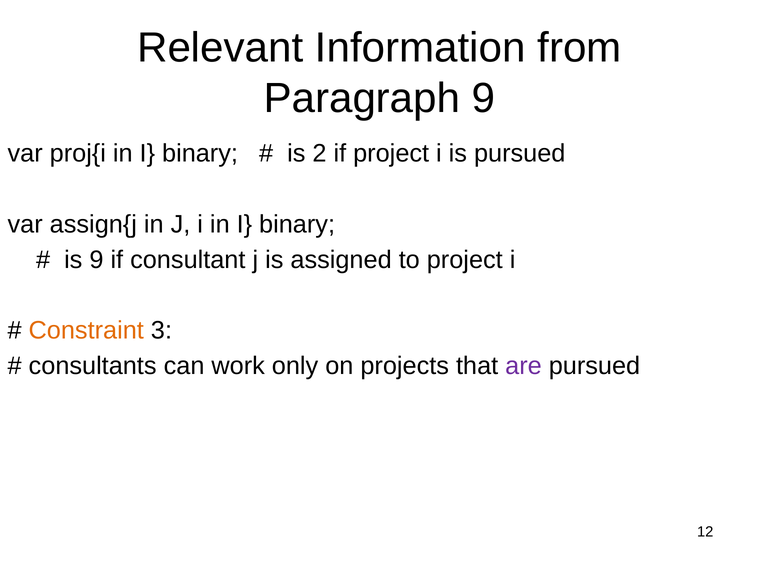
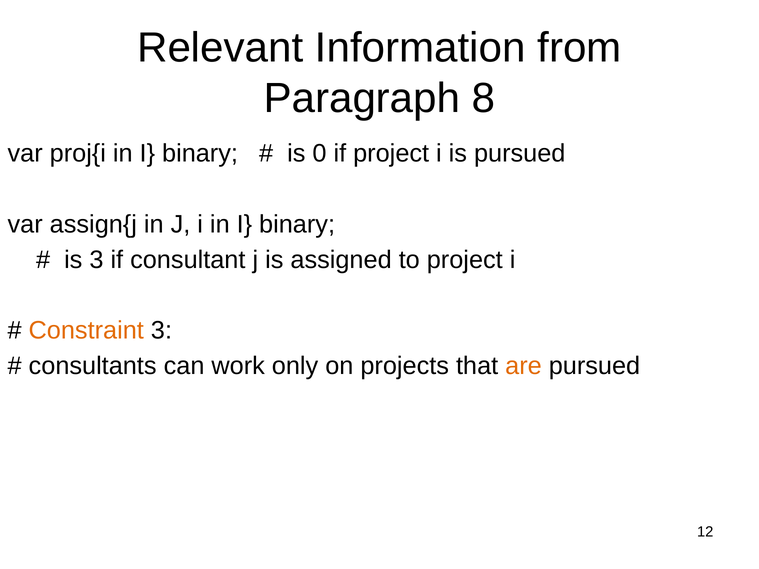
Paragraph 9: 9 -> 8 (484, 98)
2: 2 -> 0 (320, 154)
is 9: 9 -> 3 (96, 260)
are colour: purple -> orange (523, 366)
